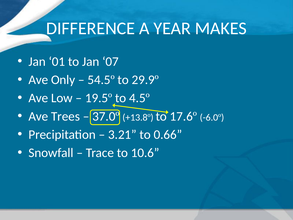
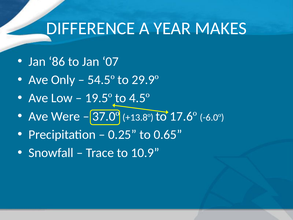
01: 01 -> 86 (57, 61)
Trees: Trees -> Were (66, 116)
3.21: 3.21 -> 0.25 (122, 134)
0.66: 0.66 -> 0.65 (168, 134)
10.6: 10.6 -> 10.9 (145, 153)
